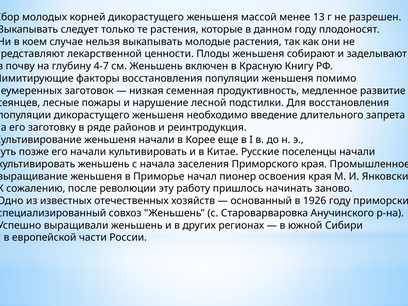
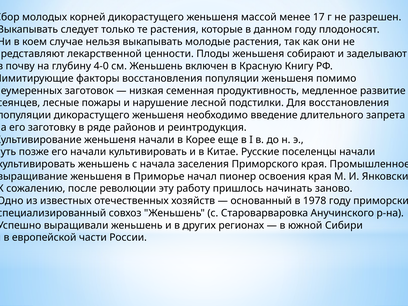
13: 13 -> 17 (319, 17)
4-7: 4-7 -> 4-0 (101, 66)
1926: 1926 -> 1978 (315, 201)
